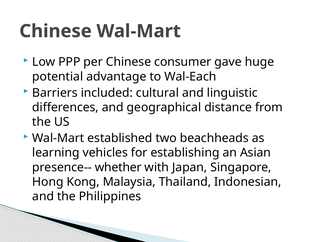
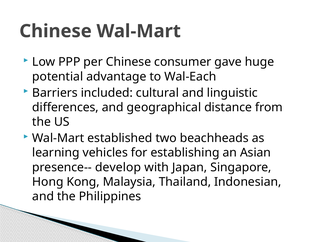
whether: whether -> develop (118, 167)
